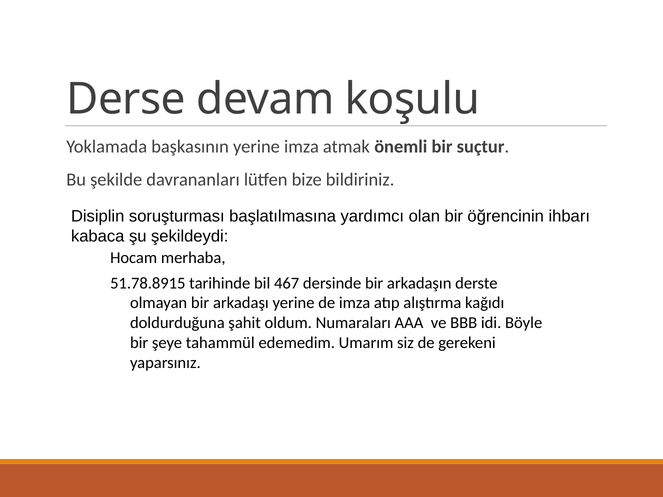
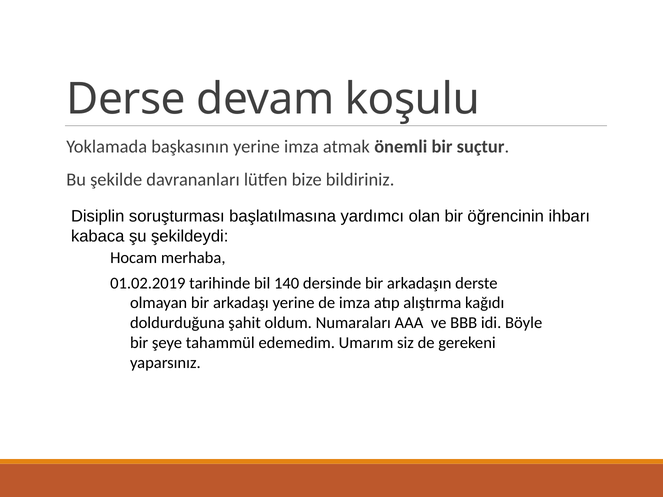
51.78.8915: 51.78.8915 -> 01.02.2019 (148, 283)
467: 467 -> 140 (287, 283)
